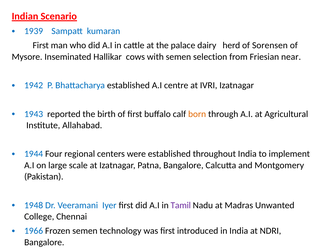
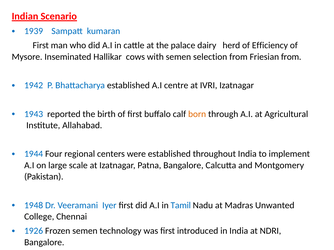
Sorensen: Sorensen -> Efficiency (270, 46)
Friesian near: near -> from (291, 57)
Tamil colour: purple -> blue (181, 206)
1966: 1966 -> 1926 (34, 231)
